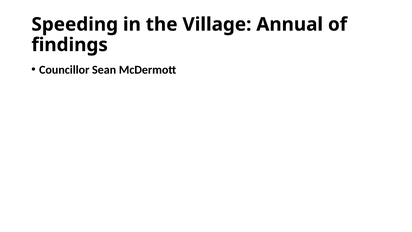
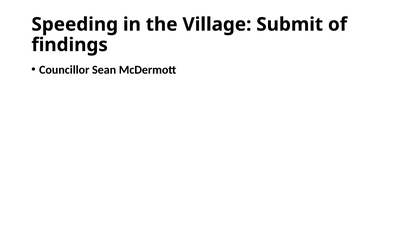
Annual: Annual -> Submit (290, 24)
